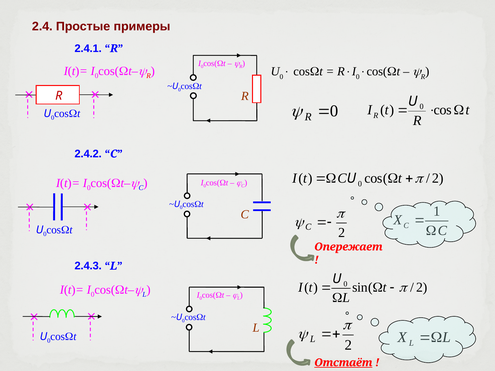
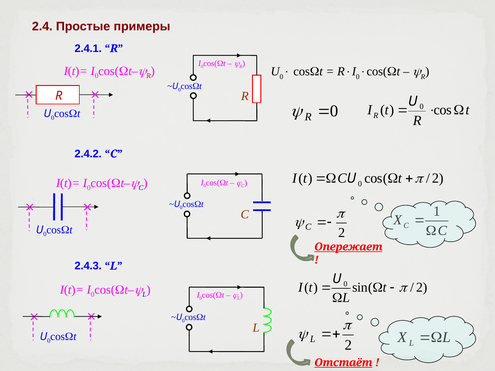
Опережает underline: none -> present (348, 247)
